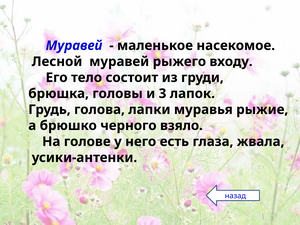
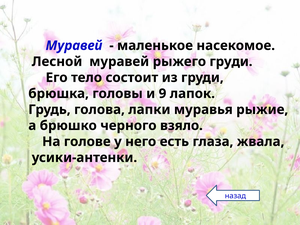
рыжего входу: входу -> груди (231, 62)
3: 3 -> 9 (162, 94)
